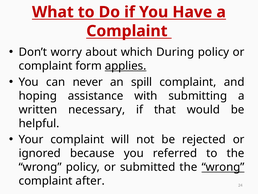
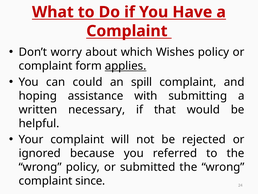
During: During -> Wishes (175, 52)
never: never -> could (88, 82)
wrong underline: present -> none (223, 167)
after: after -> since (90, 181)
